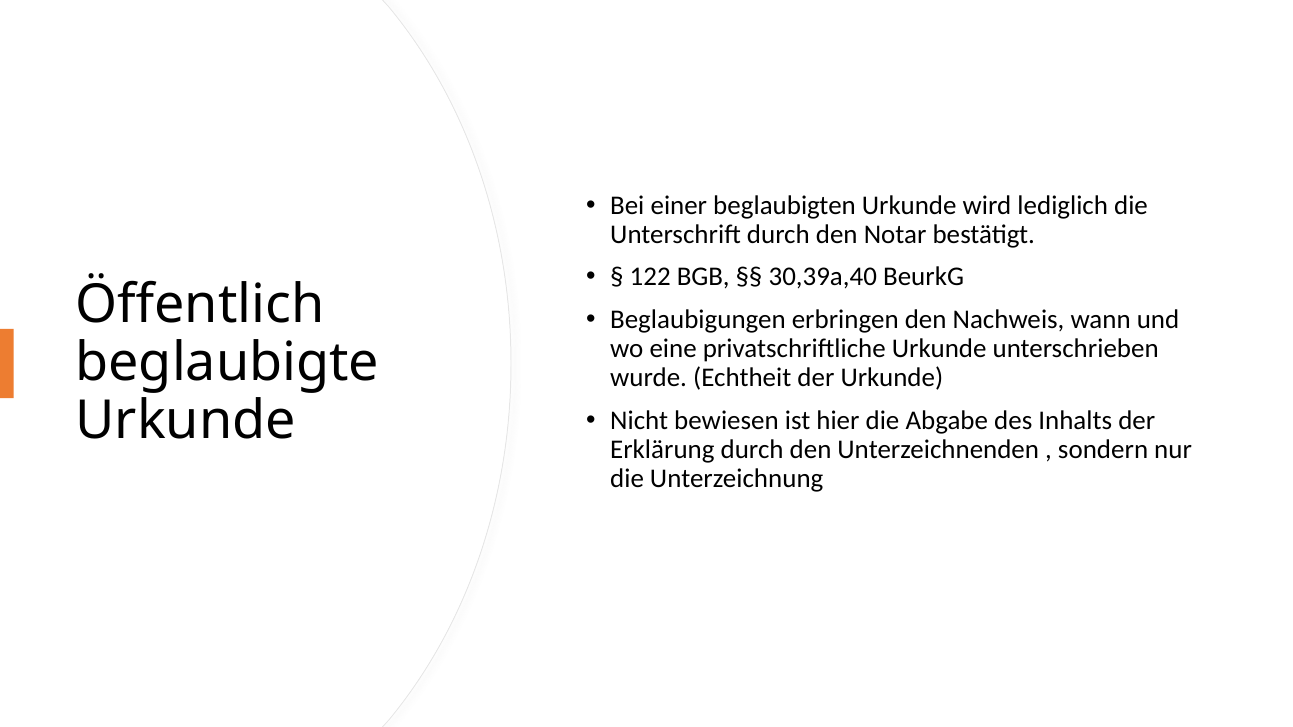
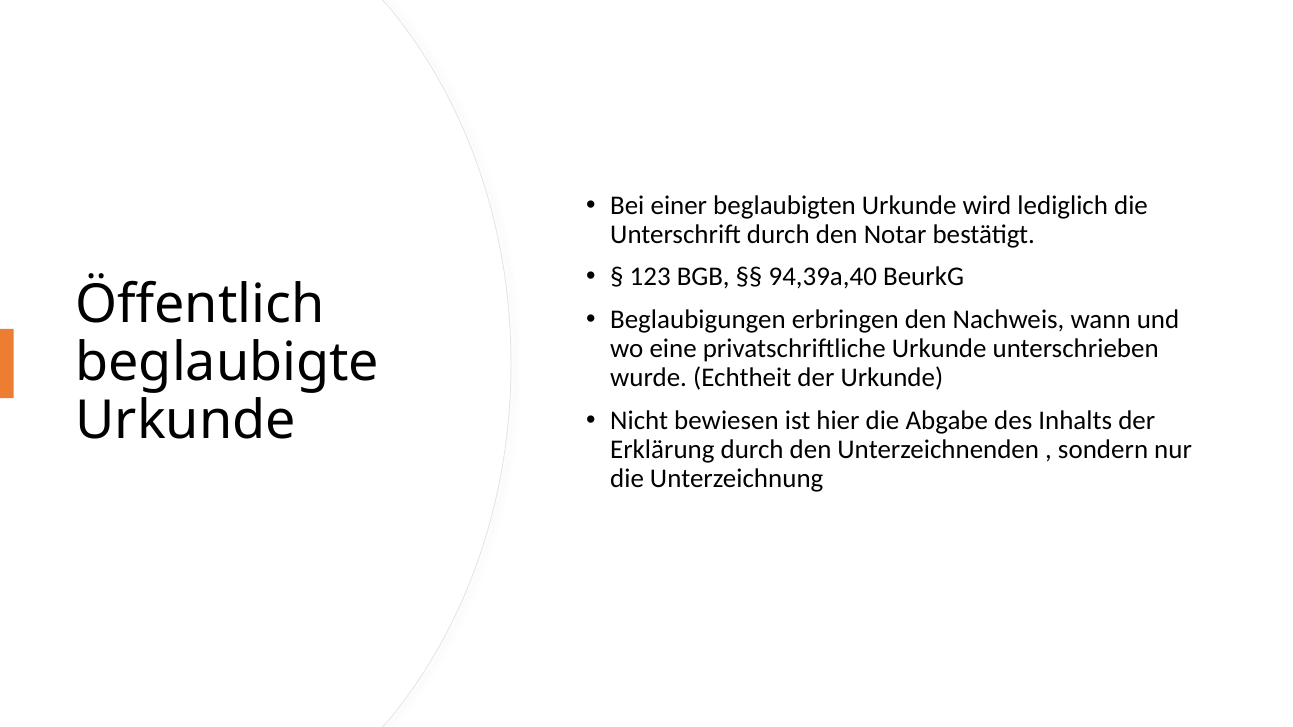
122: 122 -> 123 (650, 277)
30,39a,40: 30,39a,40 -> 94,39a,40 (823, 277)
